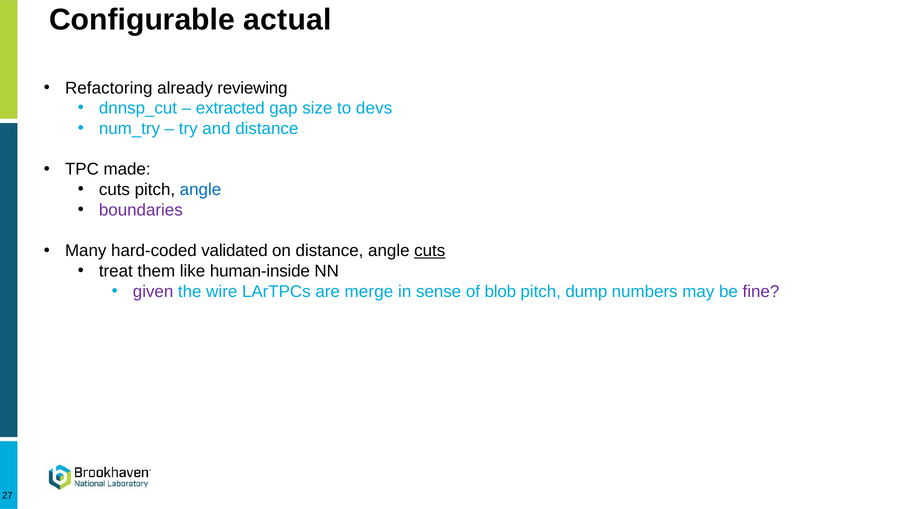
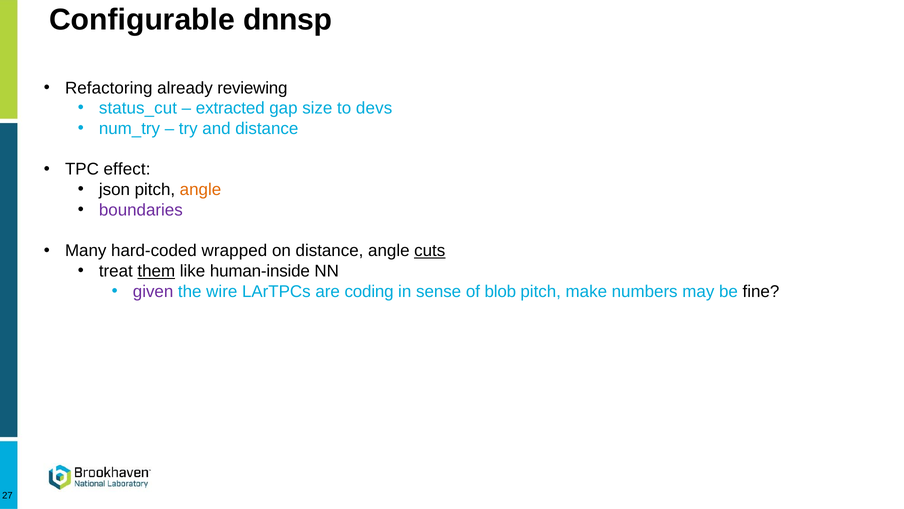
actual: actual -> dnnsp (288, 20)
dnnsp_cut: dnnsp_cut -> status_cut (138, 108)
made: made -> effect (127, 169)
cuts: cuts -> json (114, 190)
angle colour: blue -> orange (200, 190)
validated: validated -> wrapped (234, 251)
them underline: none -> present (156, 271)
merge: merge -> coding (369, 291)
dump: dump -> make (586, 291)
fine colour: purple -> black (761, 291)
